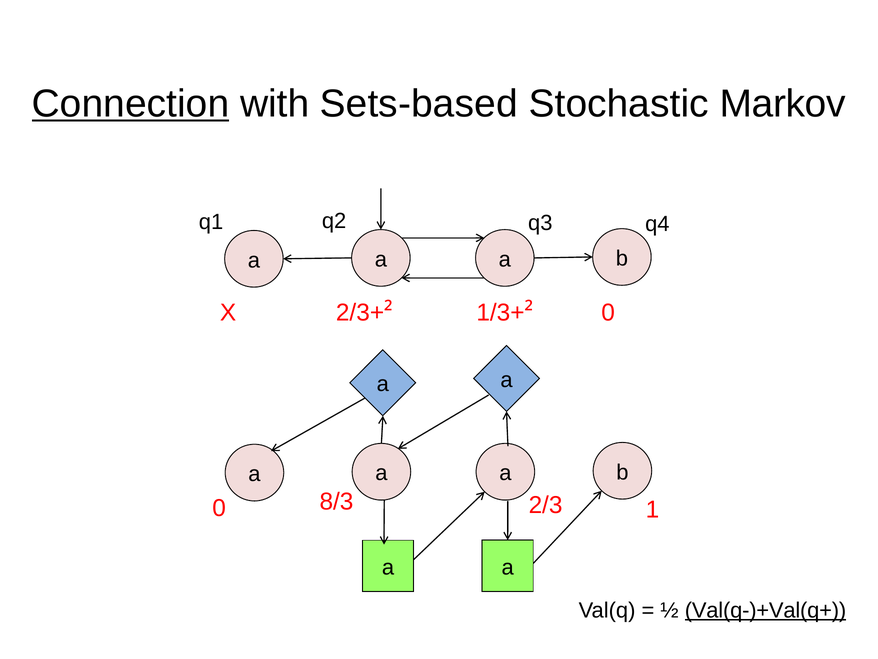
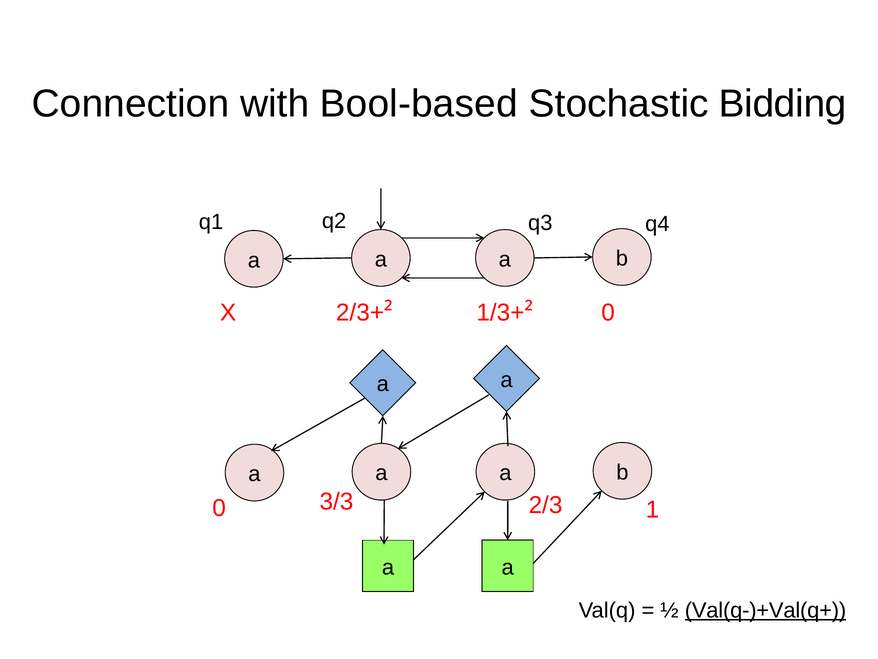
Connection underline: present -> none (131, 104)
Sets-based: Sets-based -> Bool-based (419, 104)
Markov: Markov -> Bidding (783, 104)
8/3: 8/3 -> 3/3 (336, 501)
